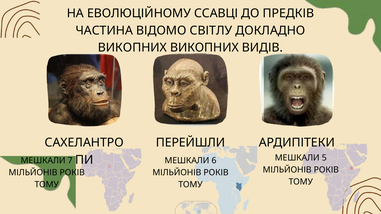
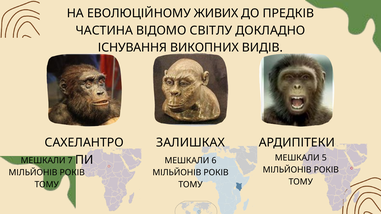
ССАВЦІ: ССАВЦІ -> ЖИВИХ (216, 13)
ВИКОПНИХ: ВИКОПНИХ -> ІСНУВАННЯ (133, 48)
ПЕРЕЙШЛИ: ПЕРЕЙШЛИ -> ЗАЛИШКАХ (190, 143)
